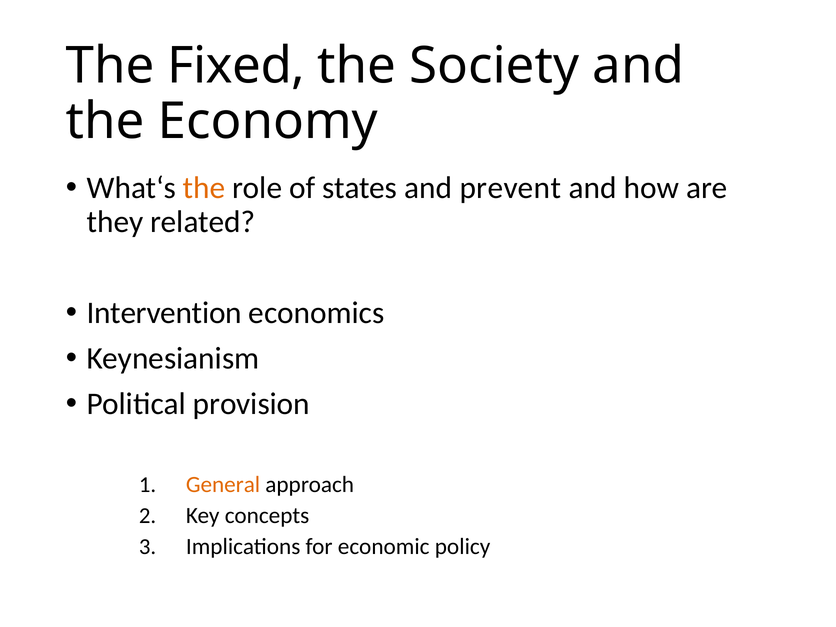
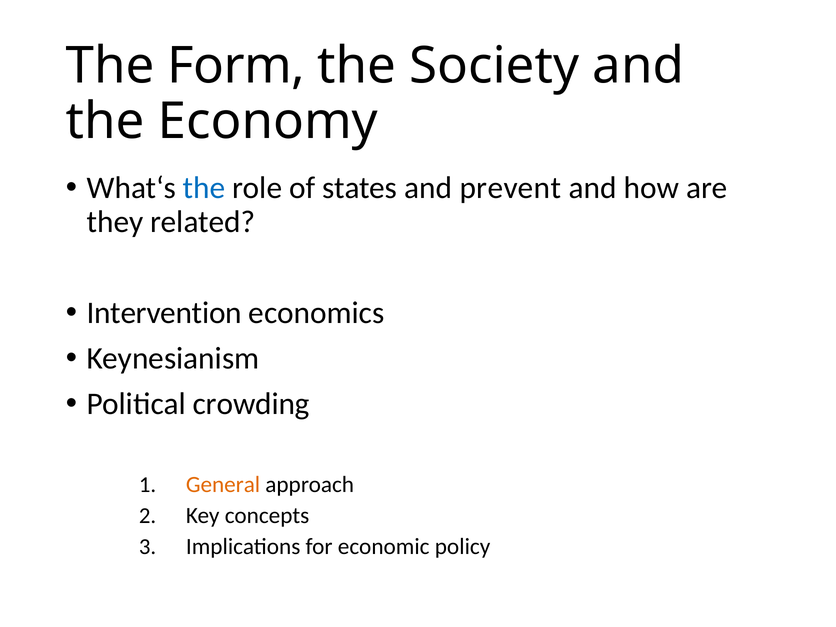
Fixed: Fixed -> Form (236, 66)
the colour: orange -> blue (204, 188)
provision: provision -> crowding (251, 404)
